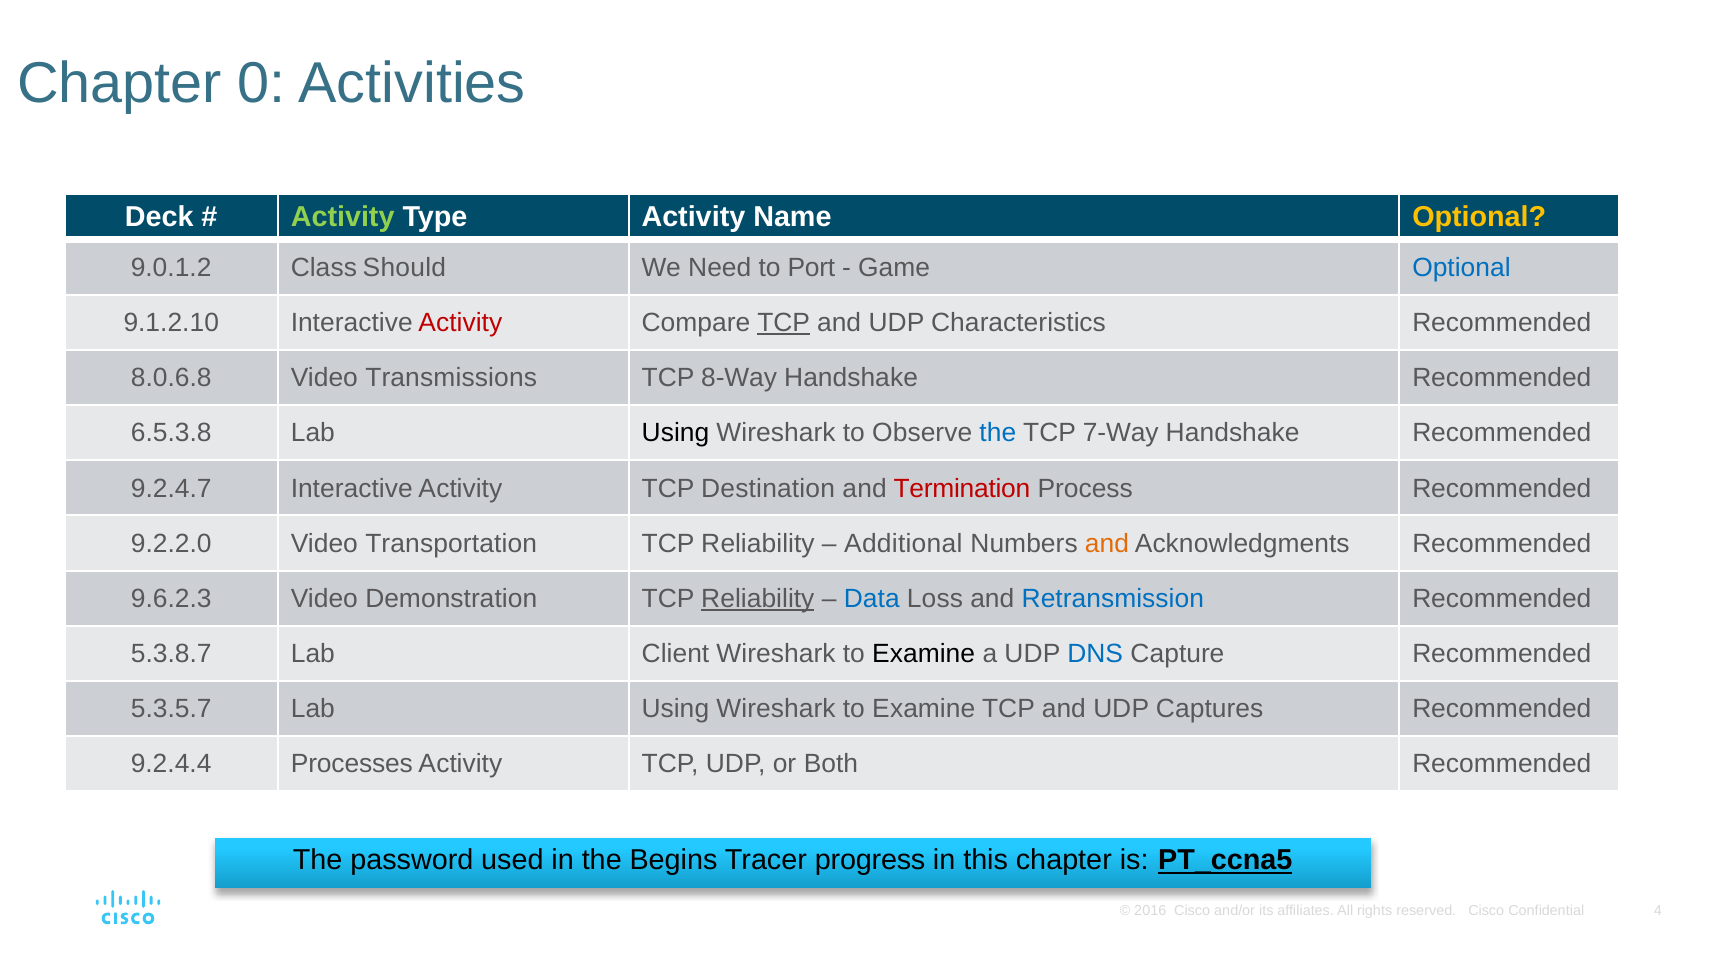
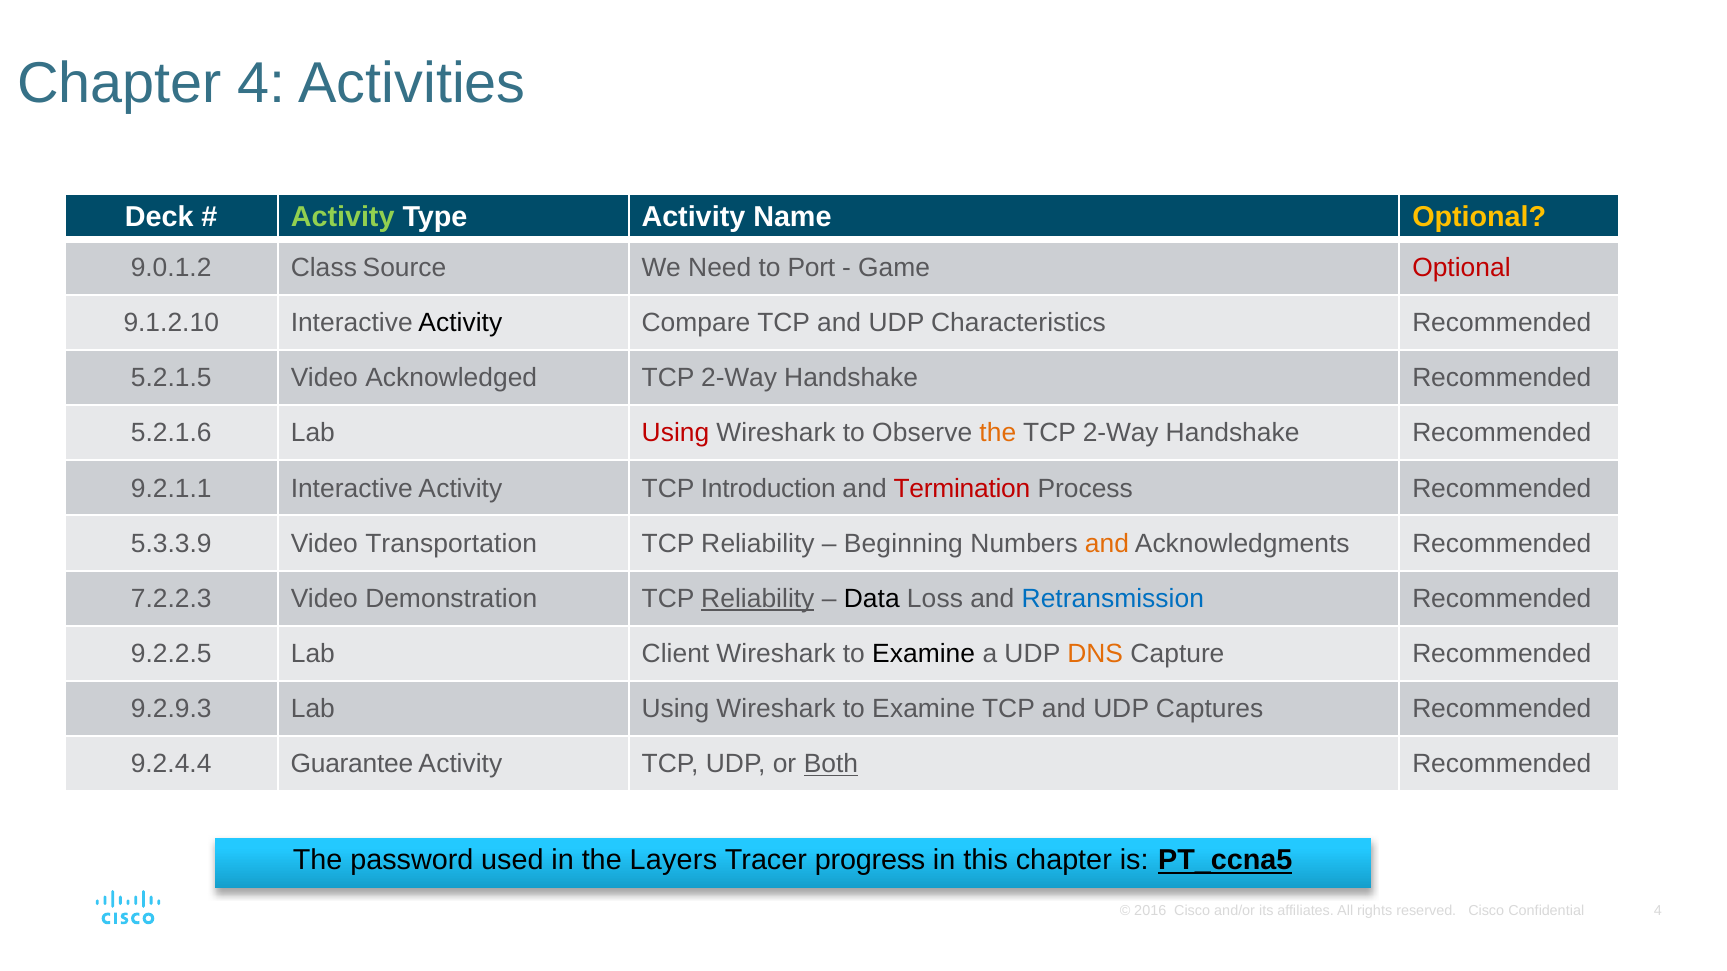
Chapter 0: 0 -> 4 (262, 83)
Should: Should -> Source (405, 268)
Optional colour: blue -> red (1461, 268)
Activity colour: red -> black (460, 323)
TCP underline: present -> none (784, 323)
8.0.6.8: 8.0.6.8 -> 5.2.1.5 (171, 378)
Transmissions: Transmissions -> Acknowledged (451, 378)
8-Way: 8-Way -> 2-Way (739, 378)
6.5.3.8: 6.5.3.8 -> 5.2.1.6 (171, 433)
Using colour: black -> red (675, 433)
the colour: blue -> orange (998, 433)
7-Way: 7-Way -> 2-Way (1121, 433)
9.2.4.7: 9.2.4.7 -> 9.2.1.1 (171, 489)
Destination: Destination -> Introduction (768, 489)
9.2.2.0: 9.2.2.0 -> 5.3.3.9 (171, 544)
Additional: Additional -> Beginning (903, 544)
9.6.2.3: 9.6.2.3 -> 7.2.2.3 (171, 599)
Data colour: blue -> black (872, 599)
5.3.8.7: 5.3.8.7 -> 9.2.2.5 (171, 654)
DNS colour: blue -> orange (1095, 654)
5.3.5.7: 5.3.5.7 -> 9.2.9.3 (171, 709)
Processes: Processes -> Guarantee (352, 765)
Both underline: none -> present (831, 765)
Begins: Begins -> Layers (673, 861)
